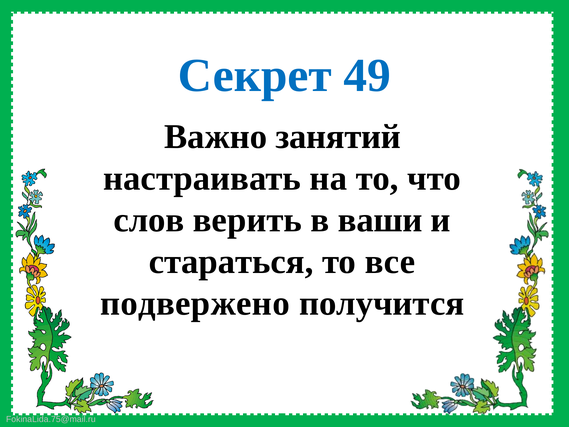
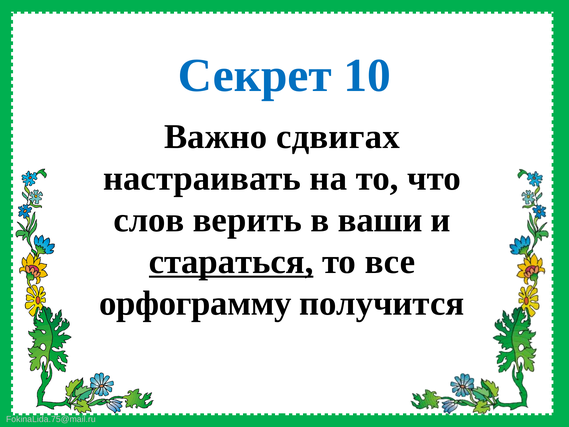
49: 49 -> 10 (367, 76)
занятий: занятий -> сдвигах (338, 136)
стараться underline: none -> present (231, 262)
подвержено: подвержено -> орфограмму (195, 303)
